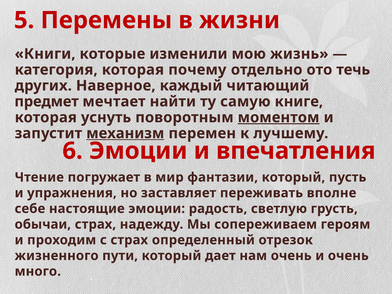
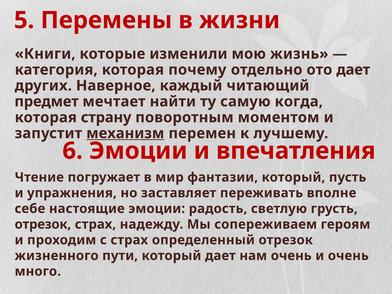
ото течь: течь -> дает (353, 70)
книге: книге -> когда (299, 102)
уснуть: уснуть -> страну (106, 117)
моментом underline: present -> none (279, 117)
обычаи: обычаи -> отрезок (43, 224)
